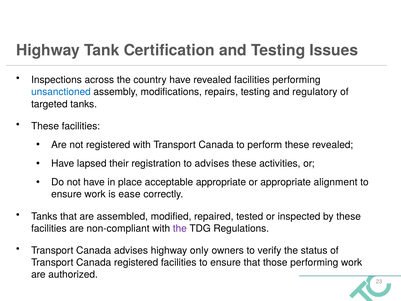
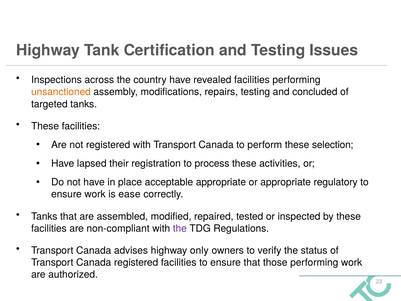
unsanctioned colour: blue -> orange (61, 92)
regulatory: regulatory -> concluded (315, 92)
these revealed: revealed -> selection (333, 145)
to advises: advises -> process (212, 163)
alignment: alignment -> regulatory (336, 182)
